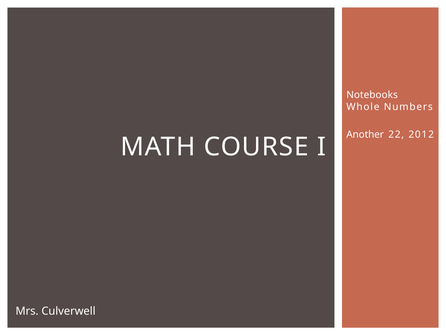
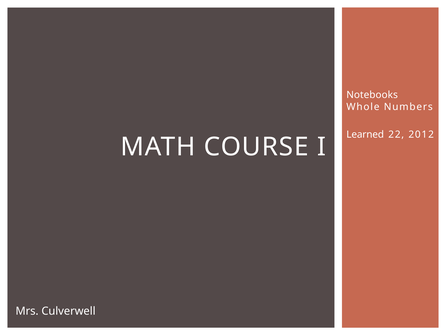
Another: Another -> Learned (365, 134)
